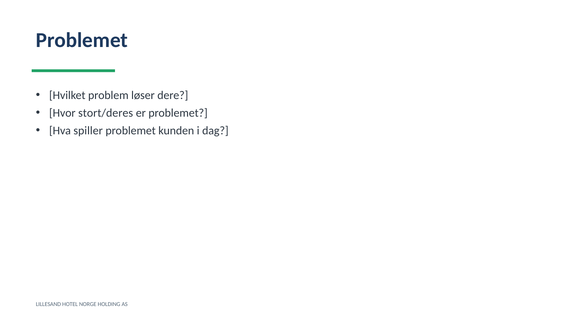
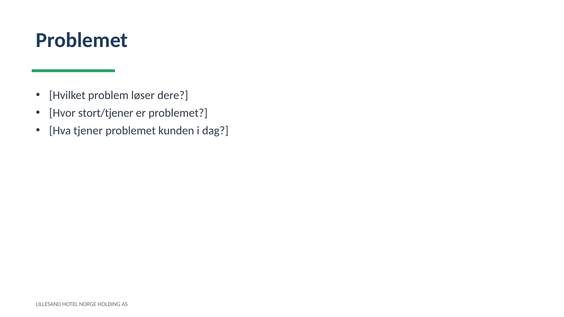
stort/deres: stort/deres -> stort/tjener (106, 113)
spiller: spiller -> tjener (88, 131)
